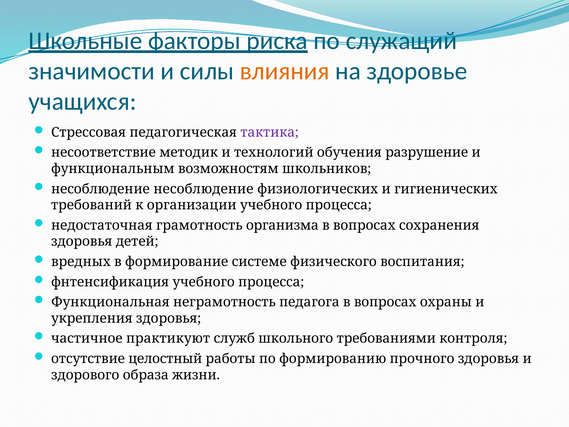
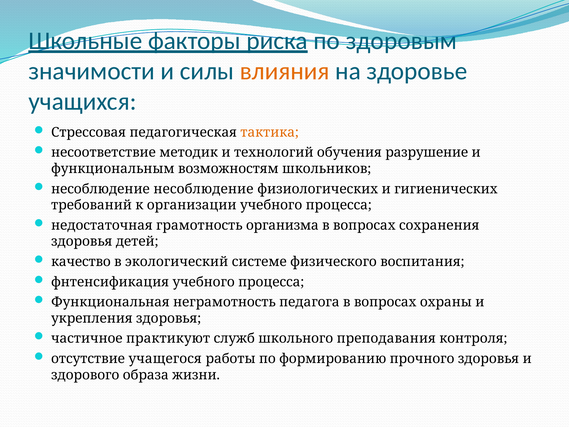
служащий: служащий -> здоровым (401, 41)
тактика colour: purple -> orange (270, 132)
вредных: вредных -> качество (81, 262)
формирование: формирование -> экологический (177, 262)
требованиями: требованиями -> преподавания (386, 338)
целостный: целостный -> учащегося (165, 359)
